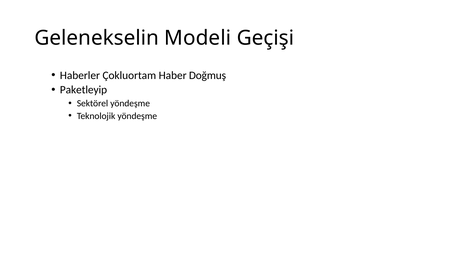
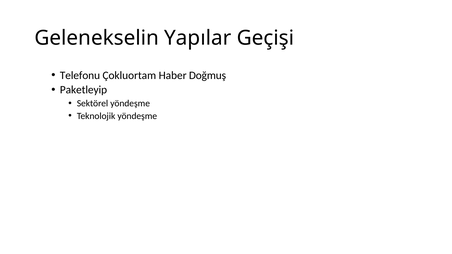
Modeli: Modeli -> Yapılar (198, 38)
Haberler: Haberler -> Telefonu (80, 75)
